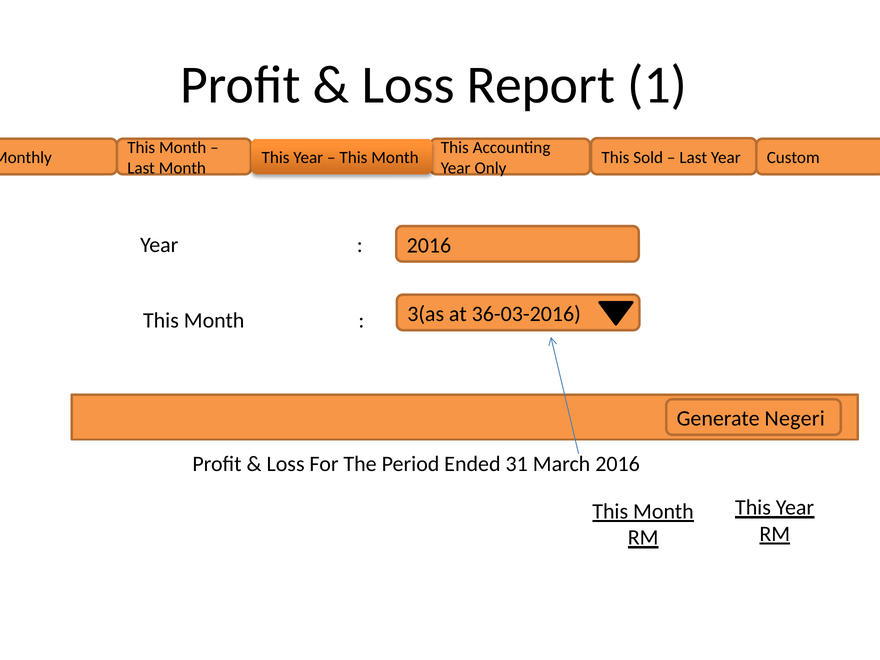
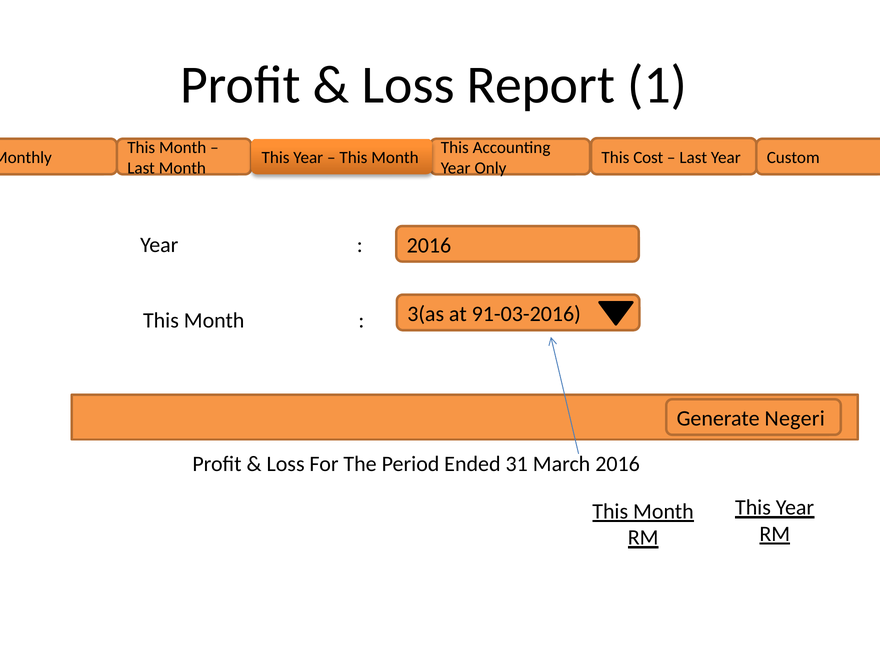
Sold: Sold -> Cost (648, 157)
36-03-2016: 36-03-2016 -> 91-03-2016 (526, 314)
